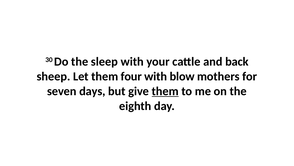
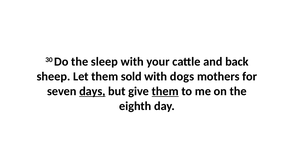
four: four -> sold (131, 76)
blow: blow -> dogs (182, 76)
days underline: none -> present (92, 91)
